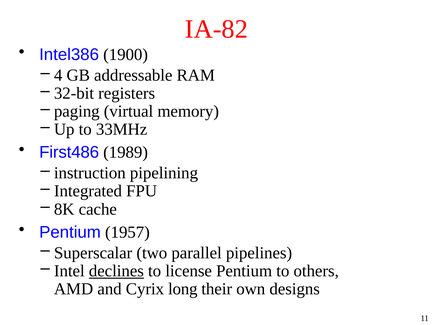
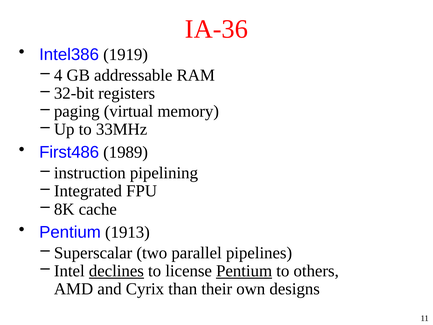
IA-82: IA-82 -> IA-36 (216, 29)
1900: 1900 -> 1919 (126, 55)
1957: 1957 -> 1913 (127, 232)
Pentium underline: none -> present (244, 271)
long: long -> than (183, 289)
